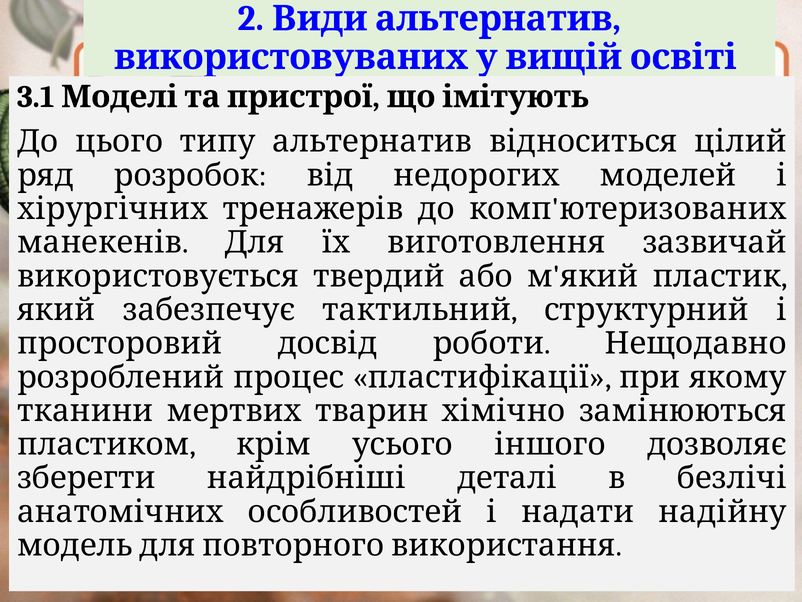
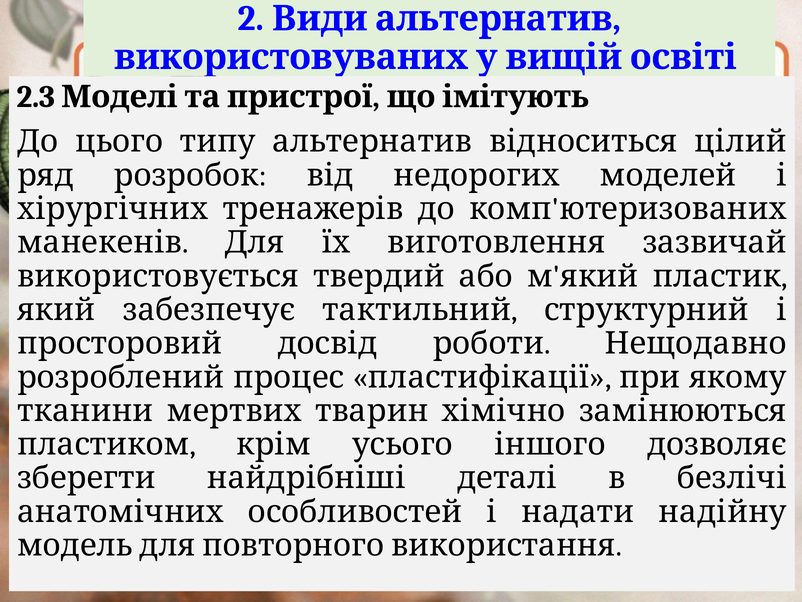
3.1: 3.1 -> 2.3 (36, 97)
